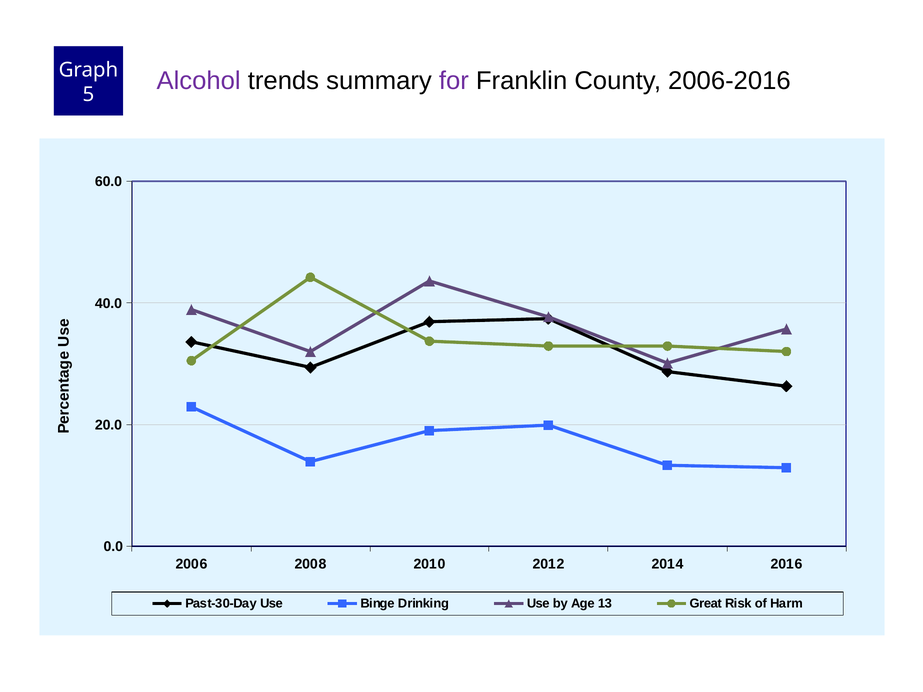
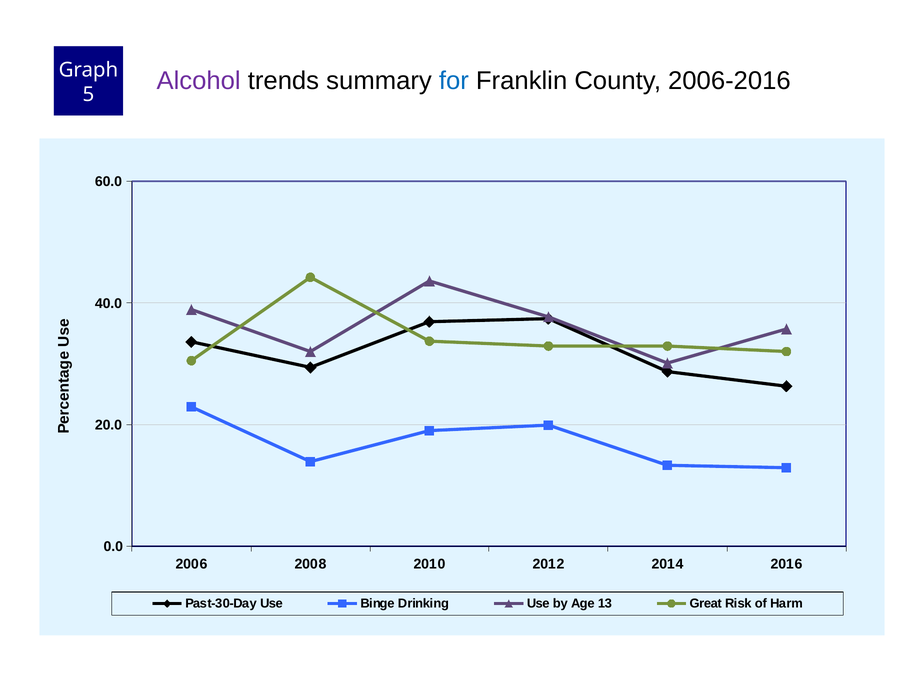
for colour: purple -> blue (454, 81)
